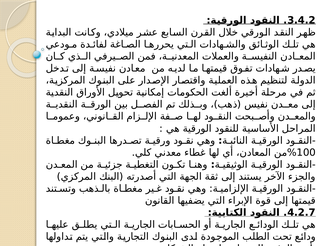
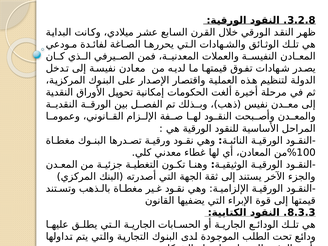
3.4.2: 3.4.2 -> 3.2.8 (301, 20)
4.2.7: 4.2.7 -> 8.3.3 (301, 213)
